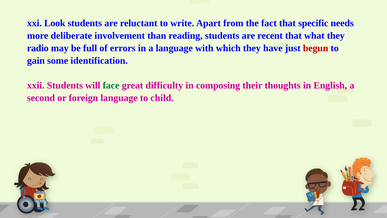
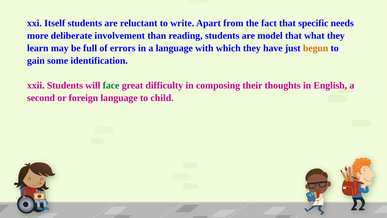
Look: Look -> Itself (55, 23)
recent: recent -> model (270, 36)
radio: radio -> learn (38, 48)
begun colour: red -> orange (316, 48)
